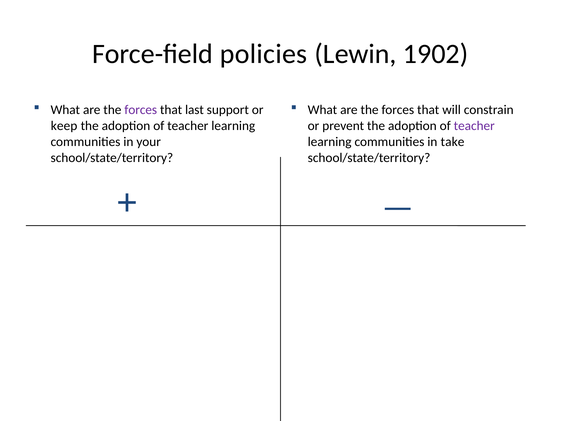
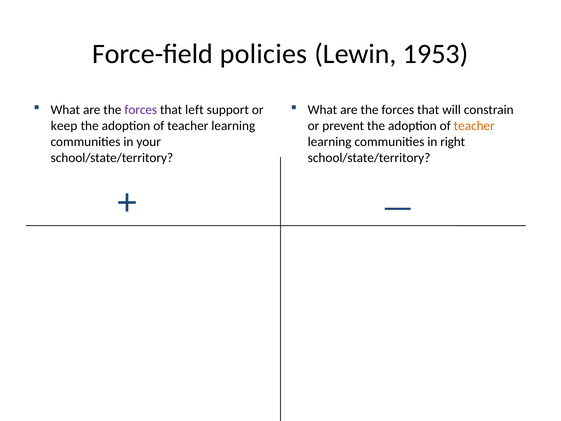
1902: 1902 -> 1953 (436, 54)
last: last -> left (194, 110)
teacher colour: purple -> orange (474, 126)
take: take -> right (453, 142)
